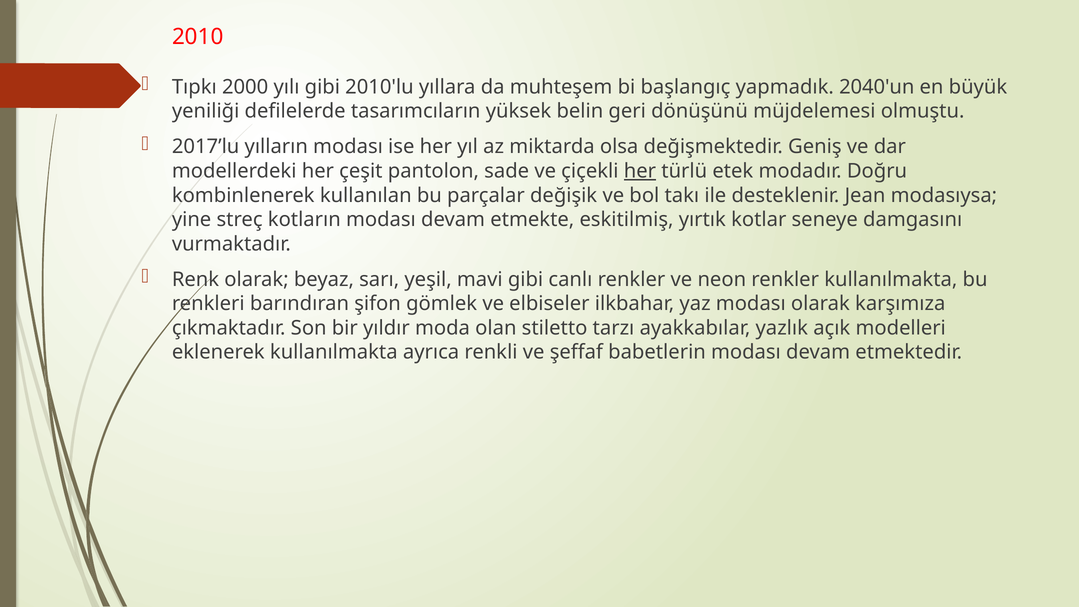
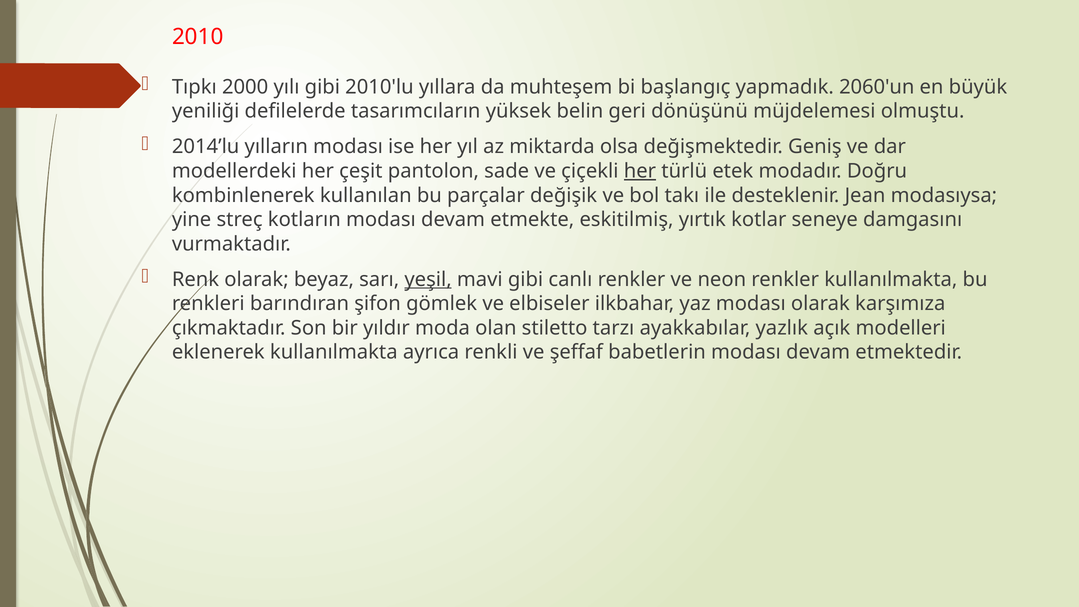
2040'un: 2040'un -> 2060'un (877, 87)
2017’lu: 2017’lu -> 2014’lu (206, 147)
yeşil underline: none -> present (428, 279)
